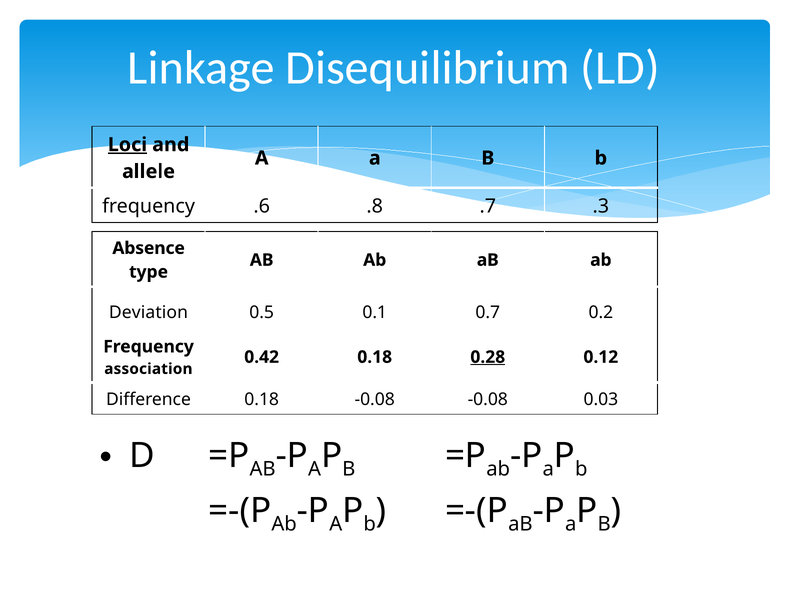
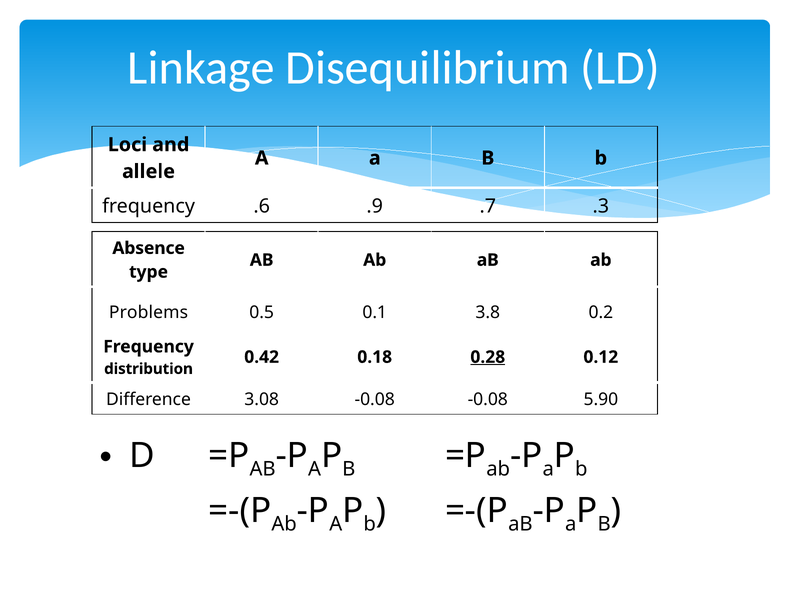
Loci underline: present -> none (127, 145)
.8: .8 -> .9 (375, 206)
Deviation: Deviation -> Problems (148, 313)
0.7: 0.7 -> 3.8 (488, 313)
association: association -> distribution (149, 369)
Difference 0.18: 0.18 -> 3.08 (262, 400)
0.03: 0.03 -> 5.90 (601, 400)
